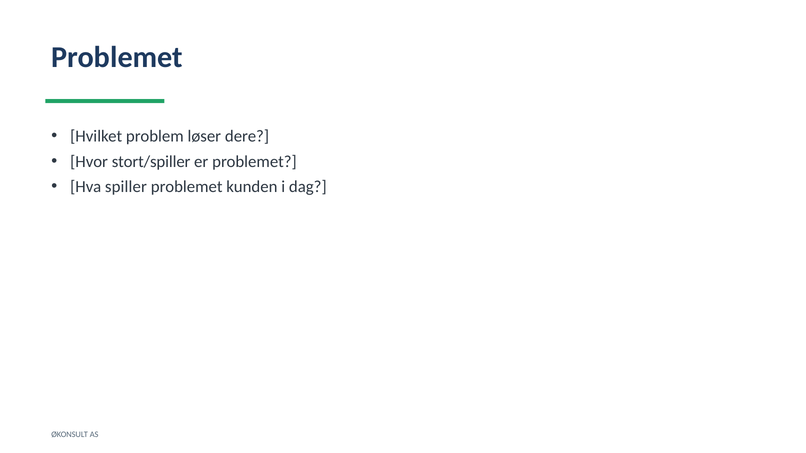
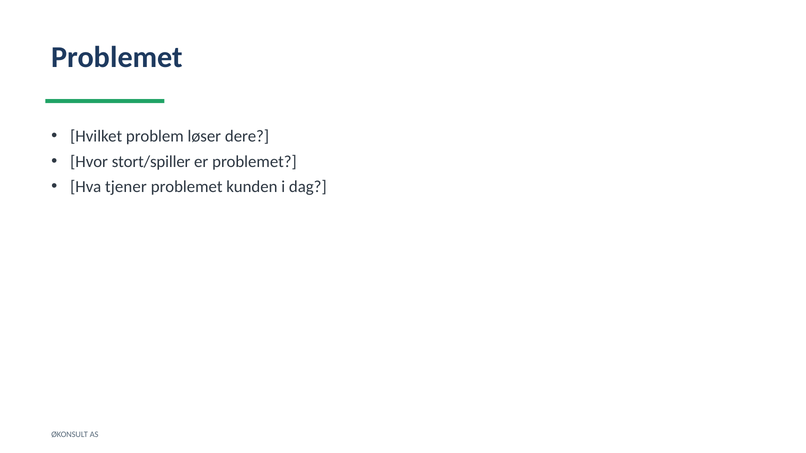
spiller: spiller -> tjener (126, 187)
